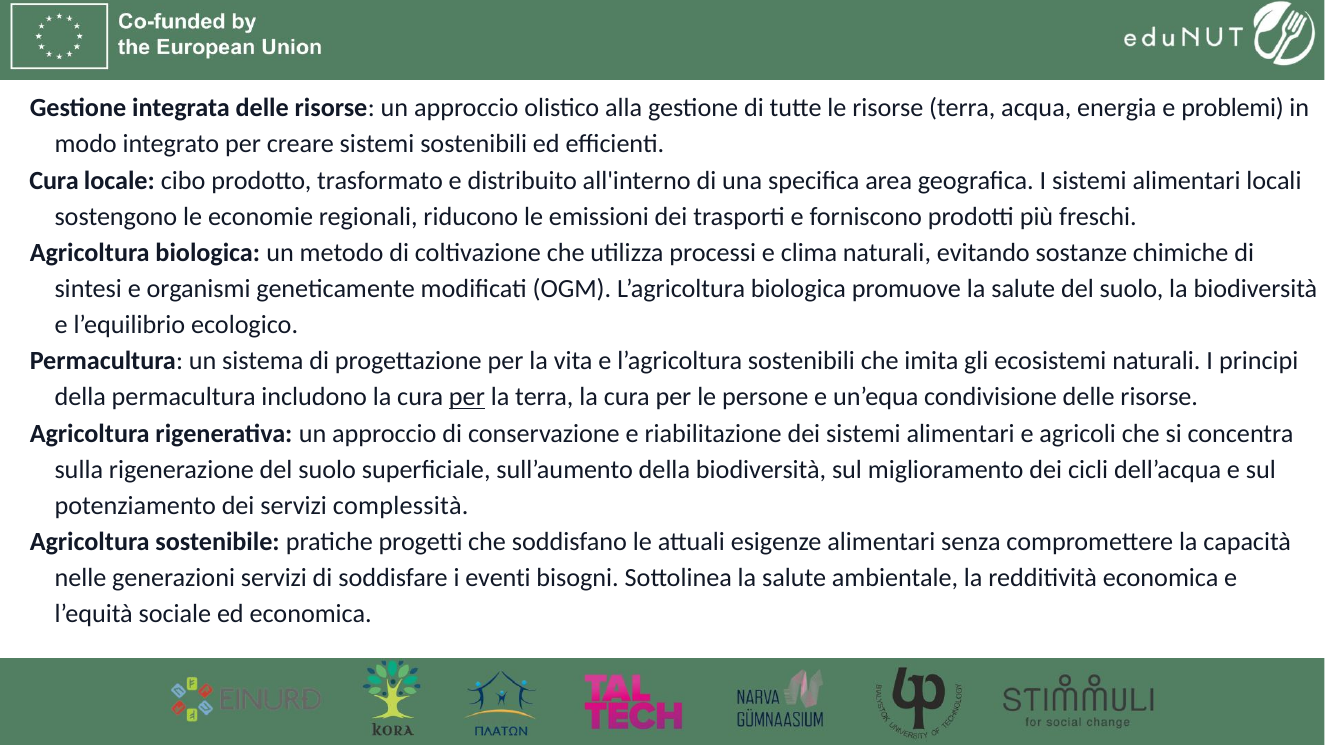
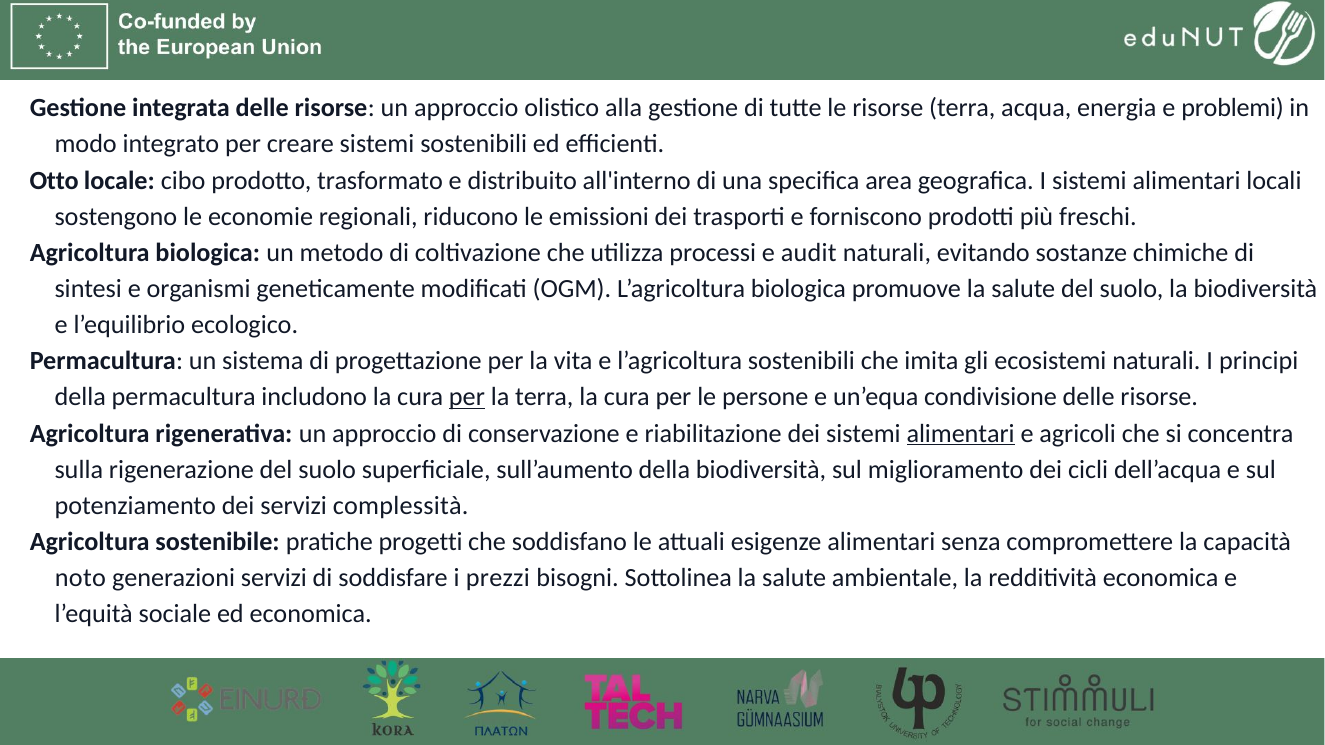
Cura: Cura -> Otto (54, 181)
clima: clima -> audit (809, 253)
alimentari underline: none -> present (961, 434)
nelle: nelle -> noto (80, 578)
eventi: eventi -> prezzi (498, 578)
